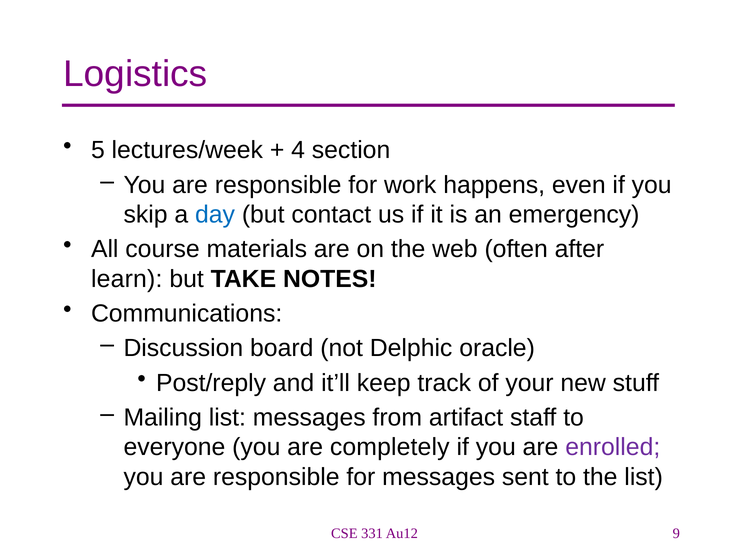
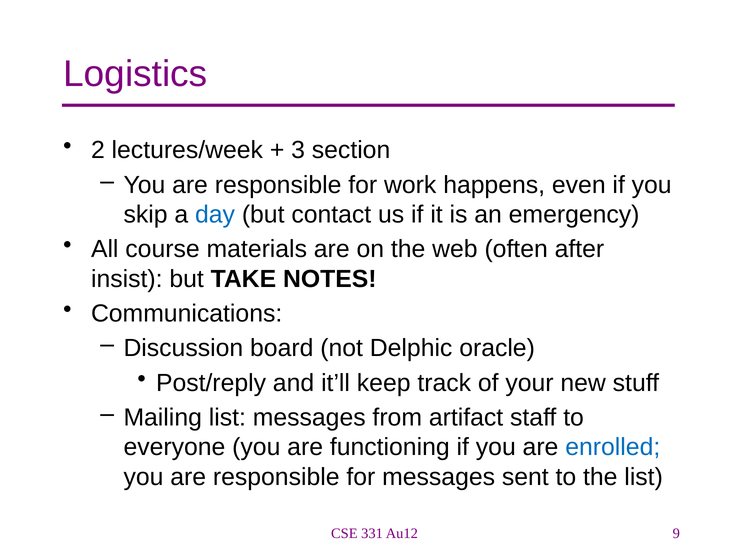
5: 5 -> 2 (98, 150)
4: 4 -> 3 (298, 150)
learn: learn -> insist (127, 279)
completely: completely -> functioning (390, 447)
enrolled colour: purple -> blue (613, 447)
